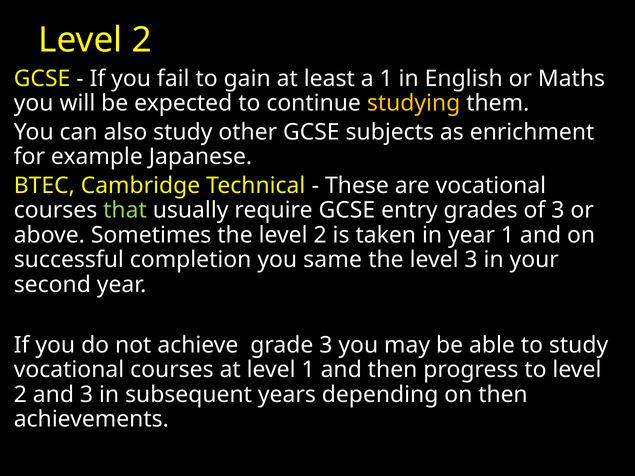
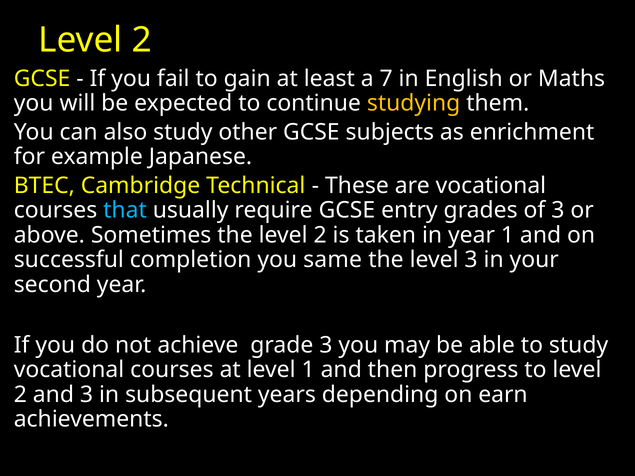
a 1: 1 -> 7 (386, 79)
that colour: light green -> light blue (125, 211)
on then: then -> earn (503, 395)
